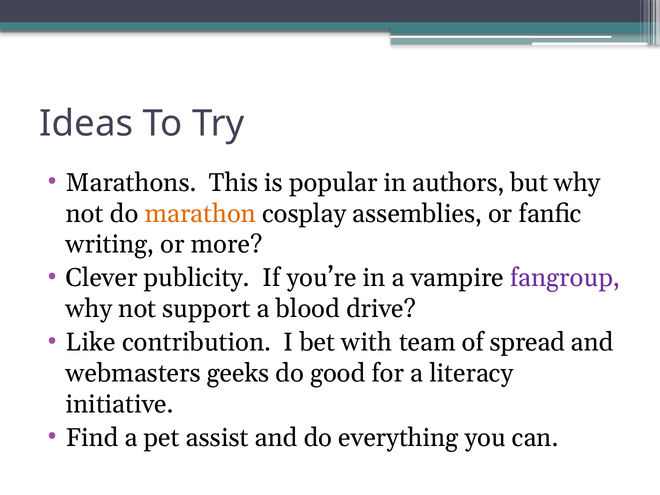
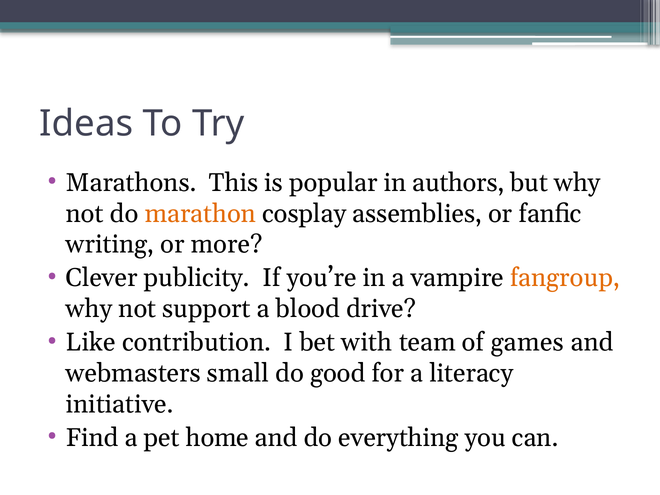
fangroup colour: purple -> orange (565, 278)
spread: spread -> games (527, 342)
geeks: geeks -> small (238, 373)
assist: assist -> home (217, 438)
